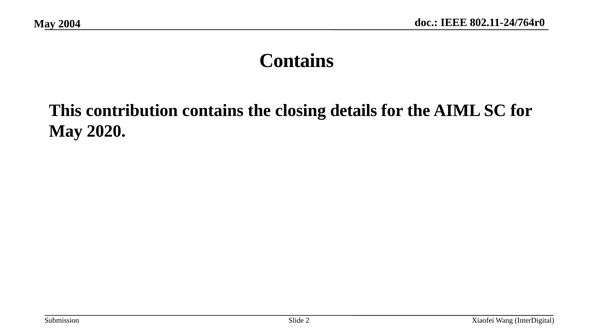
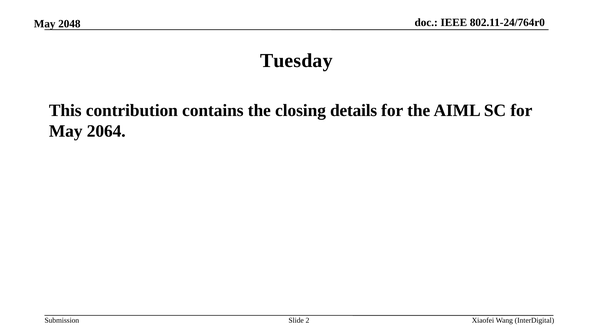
2004: 2004 -> 2048 (69, 24)
Contains: Contains -> Tuesday (296, 61)
2020: 2020 -> 2064 (106, 131)
